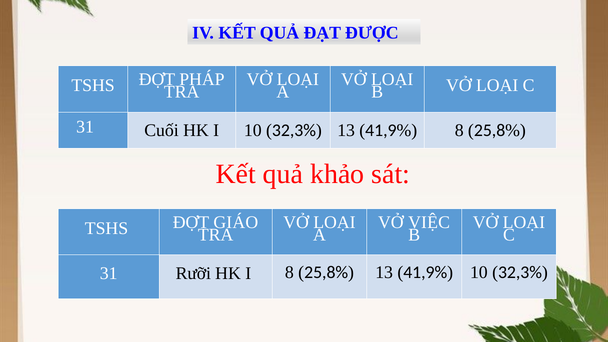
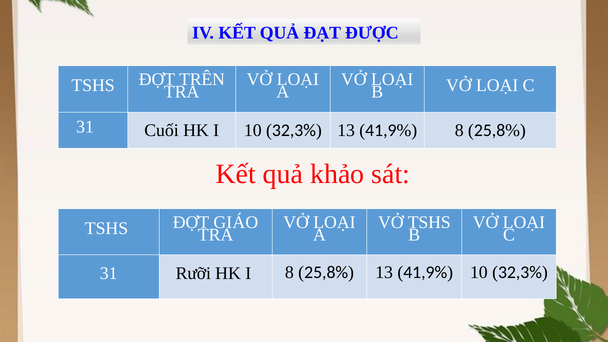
PHÁP: PHÁP -> TRÊN (202, 79)
VỞ VIỆC: VIỆC -> TSHS (429, 222)
